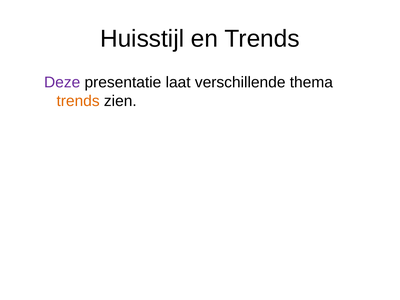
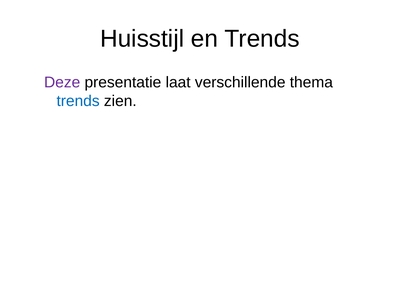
trends colour: orange -> blue (78, 101)
